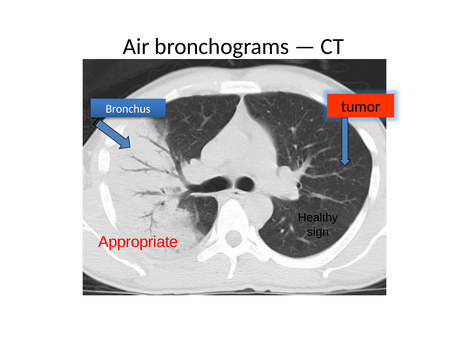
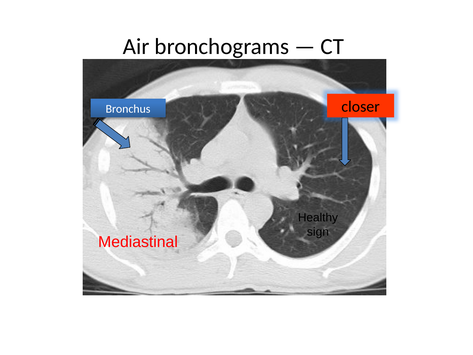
tumor: tumor -> closer (361, 107)
Appropriate: Appropriate -> Mediastinal (138, 242)
